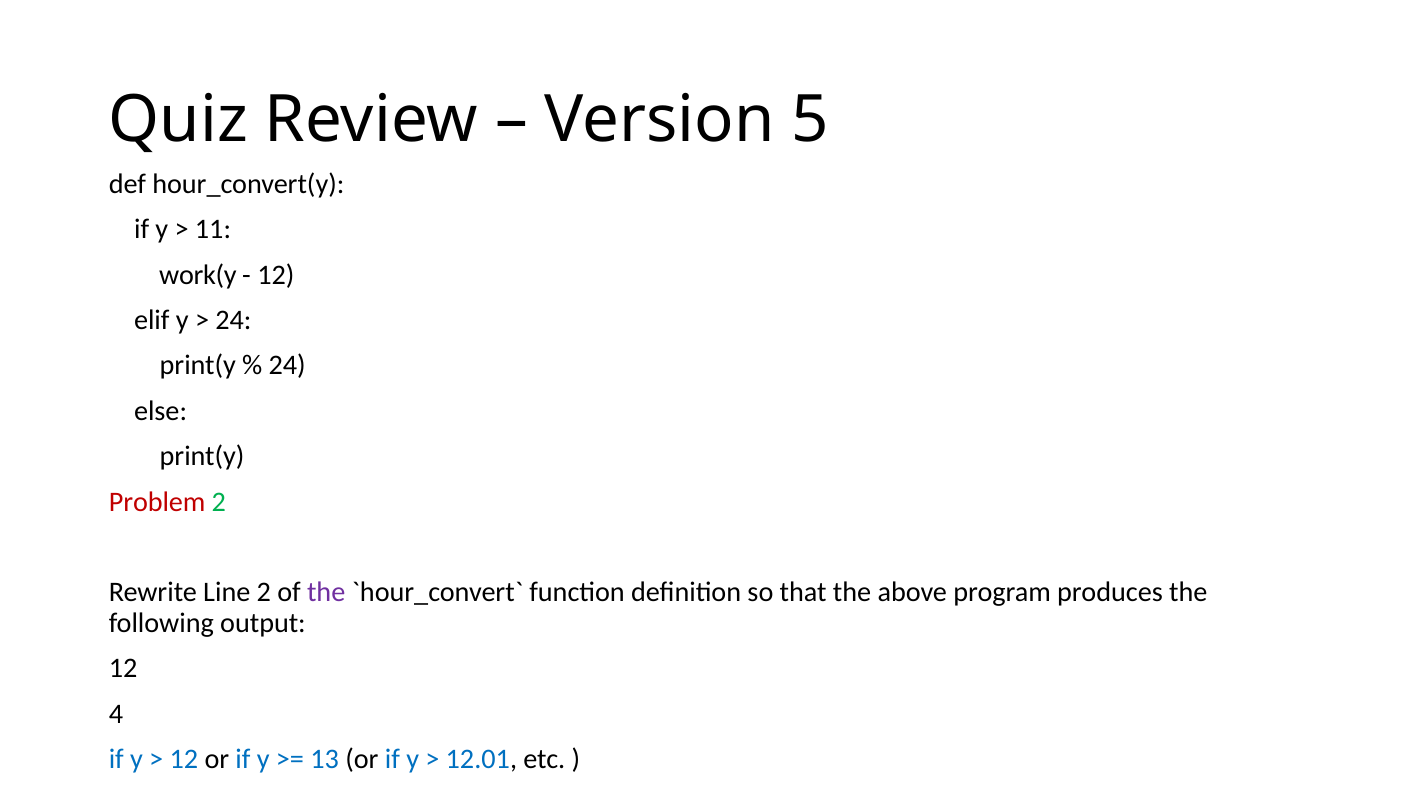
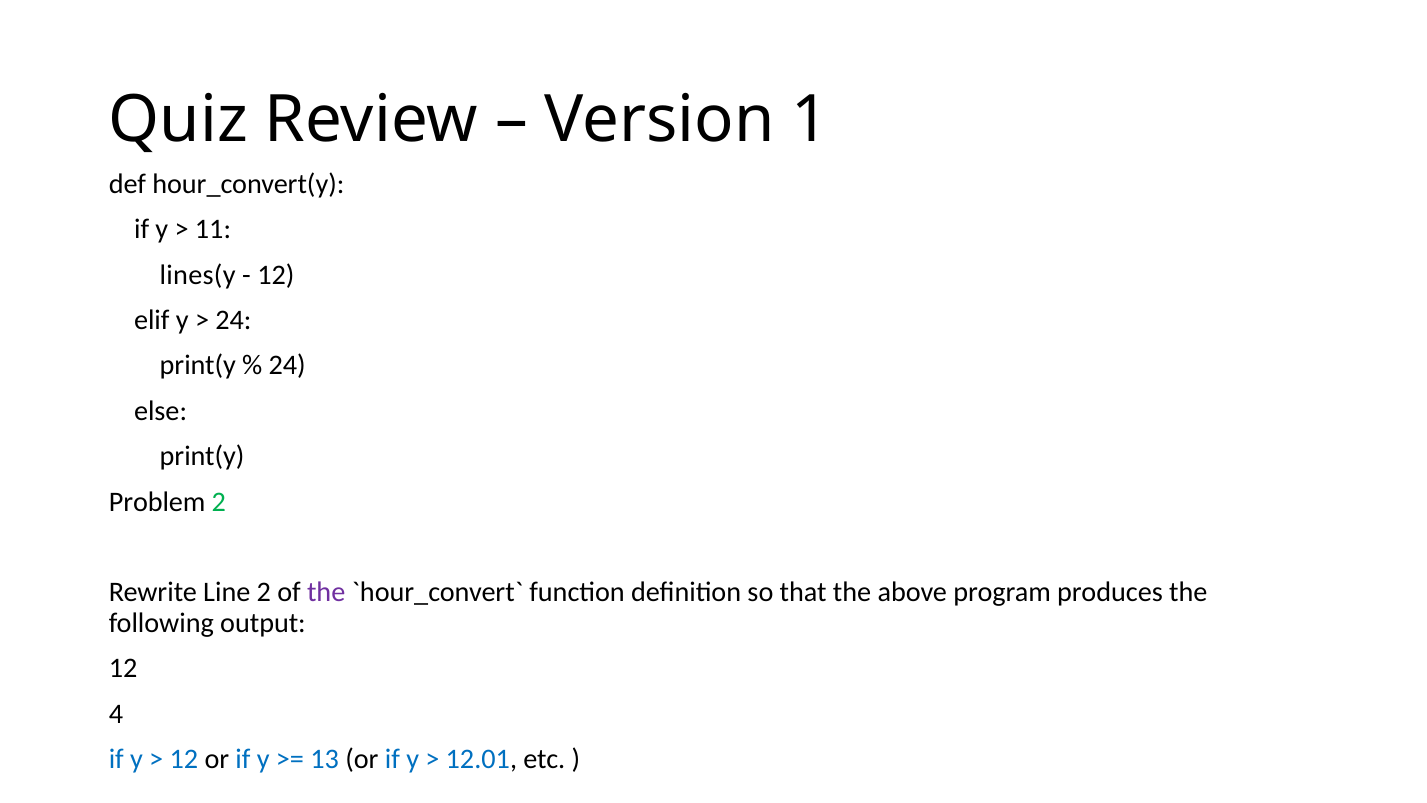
5: 5 -> 1 (810, 120)
work(y: work(y -> lines(y (198, 275)
Problem colour: red -> black (157, 502)
